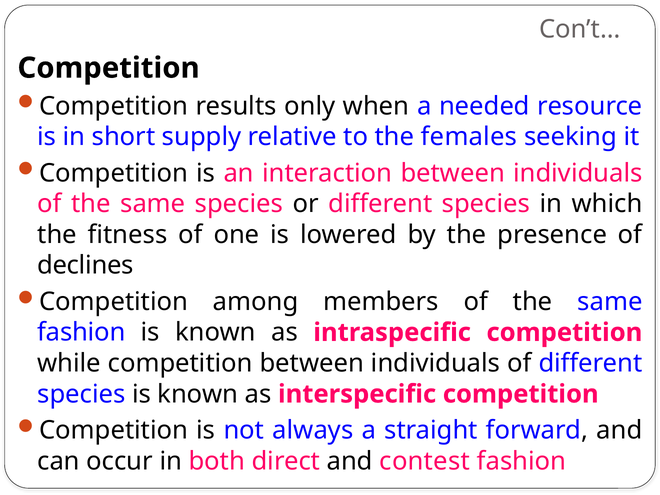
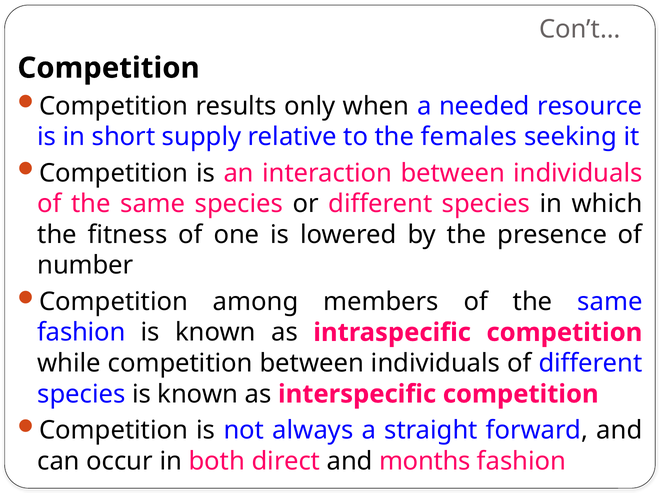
declines: declines -> number (85, 265)
contest: contest -> months (425, 461)
